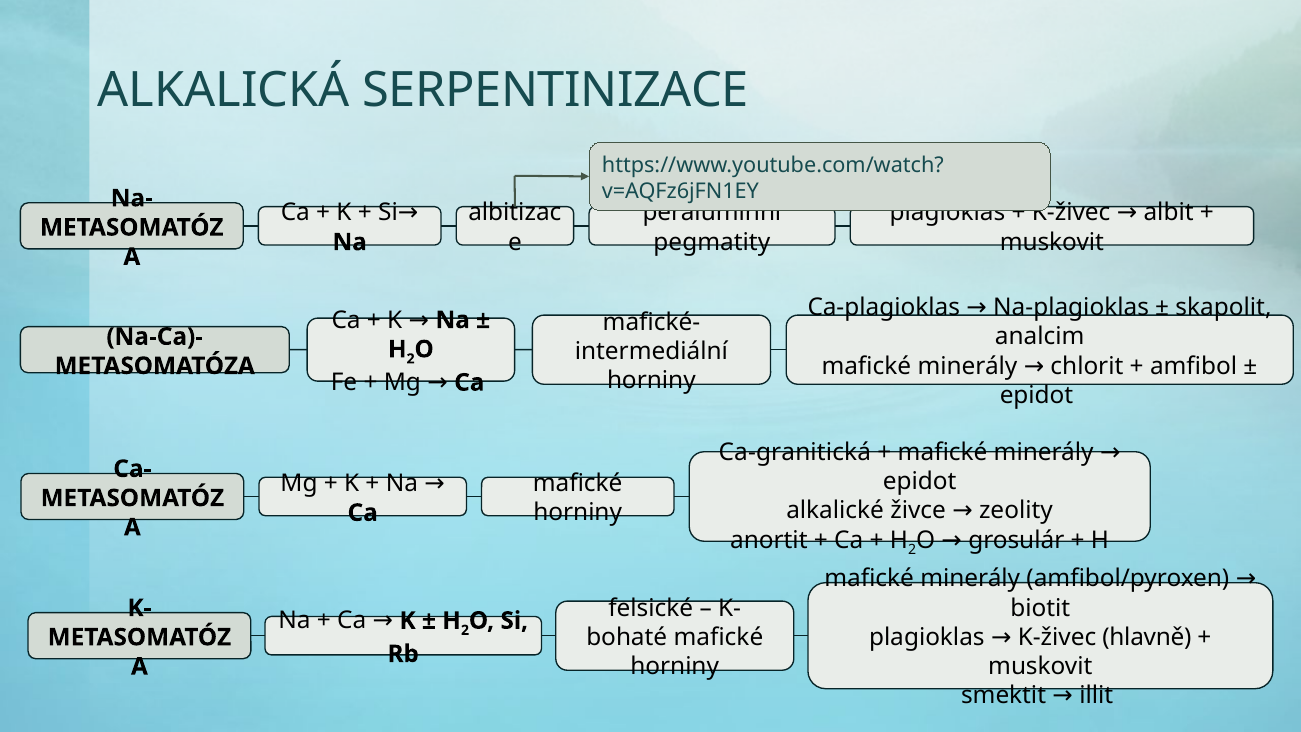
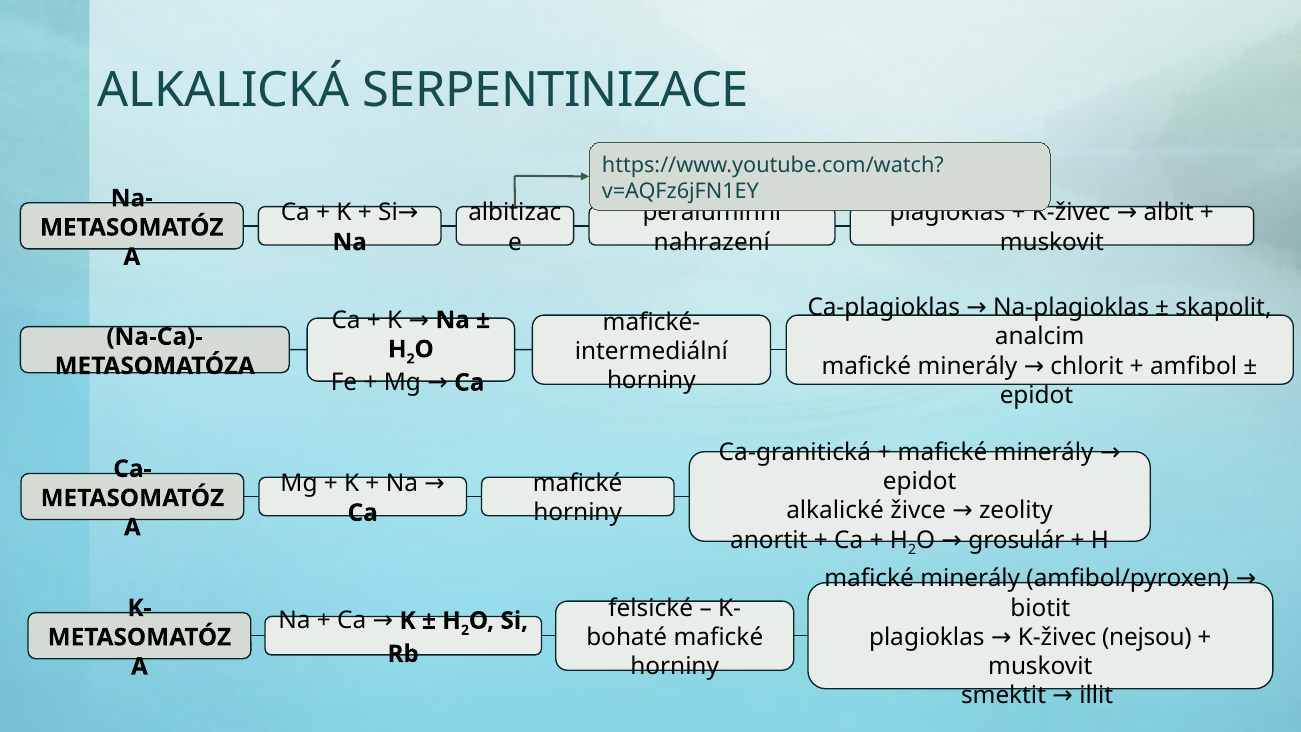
pegmatity: pegmatity -> nahrazení (712, 242)
hlavně: hlavně -> nejsou (1147, 637)
